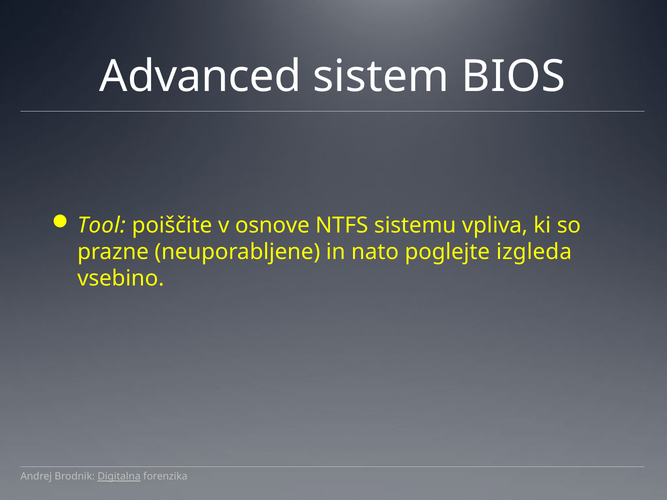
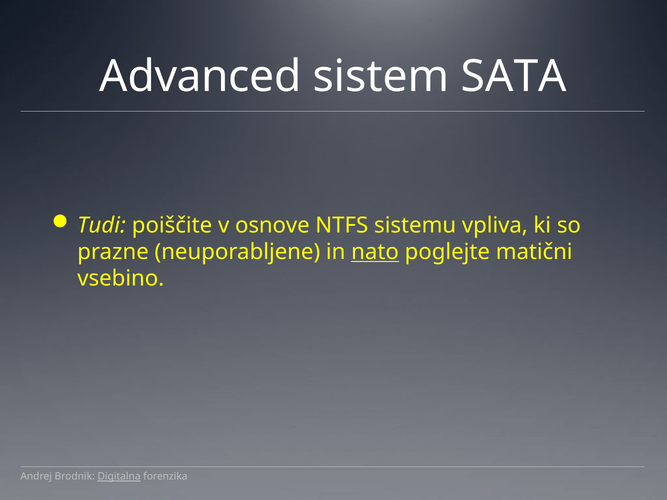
BIOS: BIOS -> SATA (514, 76)
Tool: Tool -> Tudi (102, 225)
nato underline: none -> present (375, 252)
izgleda: izgleda -> matični (534, 252)
